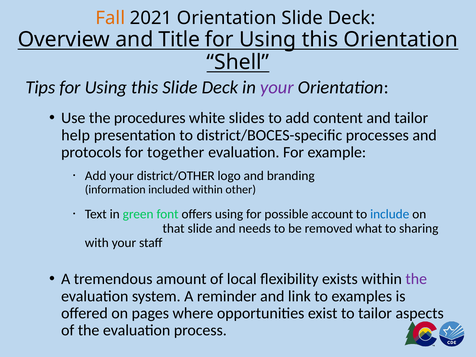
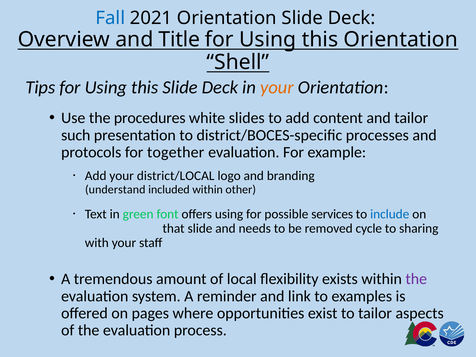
Fall colour: orange -> blue (110, 18)
your colour: purple -> orange (277, 88)
help: help -> such (76, 135)
district/OTHER: district/OTHER -> district/LOCAL (176, 176)
information: information -> understand (115, 190)
account: account -> services (332, 214)
what: what -> cycle (369, 229)
